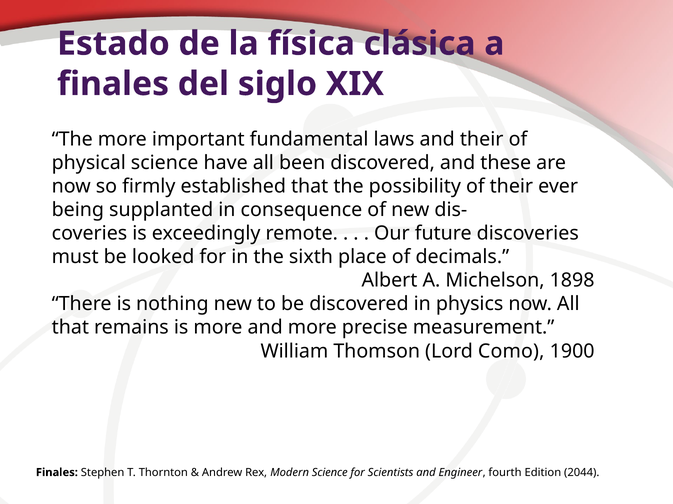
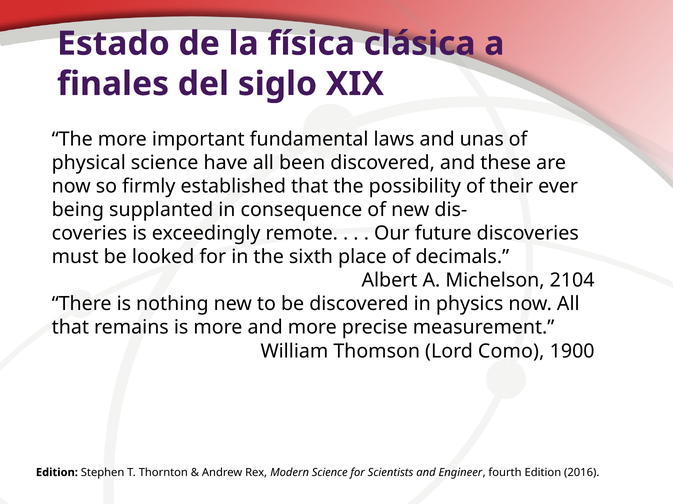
and their: their -> unas (482, 140)
1898: 1898 -> 2104 (572, 281)
Finales: Finales -> Edition (57, 473)
2044: 2044 -> 2016 (582, 473)
